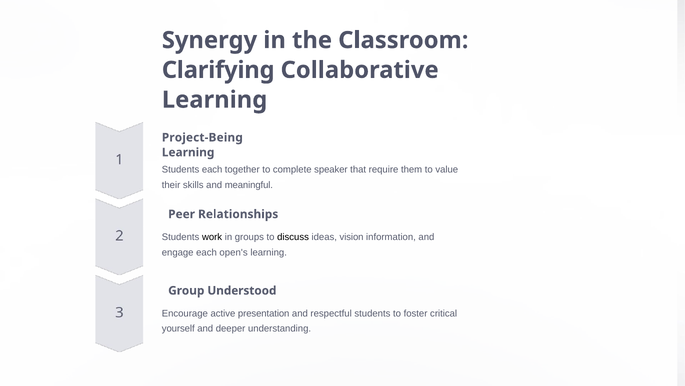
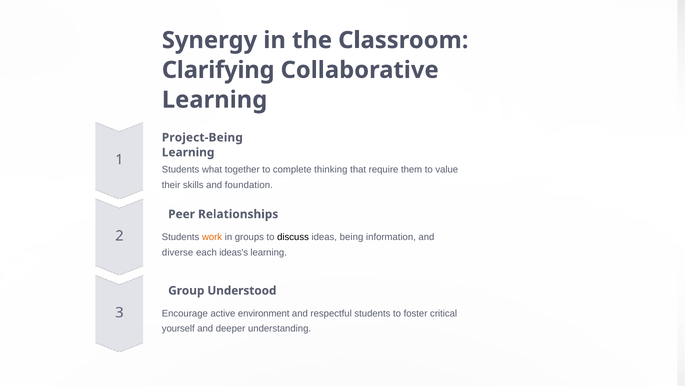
Students each: each -> what (212, 169)
speaker: speaker -> thinking (331, 169)
meaningful: meaningful -> foundation (249, 185)
work colour: black -> orange (212, 237)
vision: vision -> being (351, 237)
engage: engage -> diverse (178, 252)
open's: open's -> ideas's (234, 252)
presentation: presentation -> environment (264, 313)
